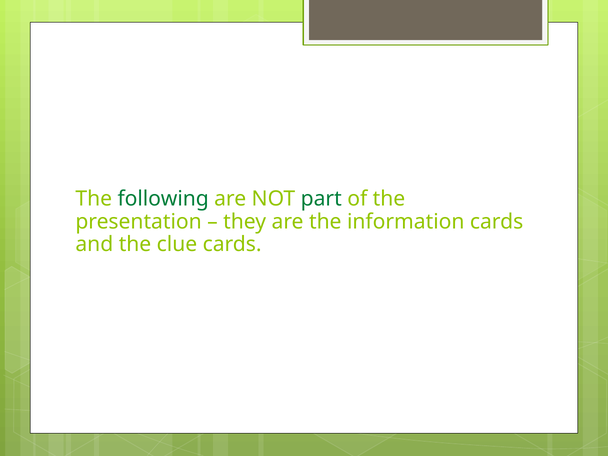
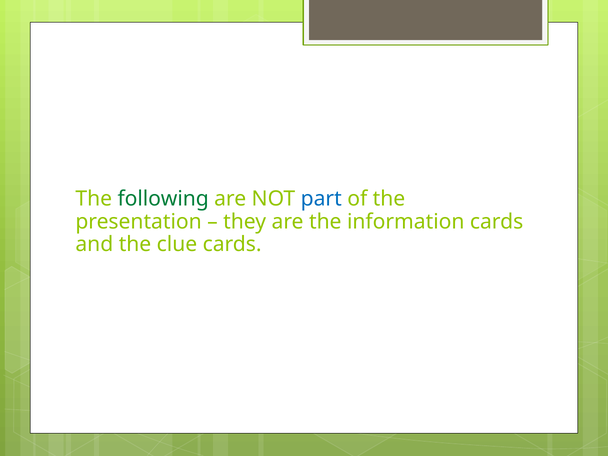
part colour: green -> blue (321, 199)
